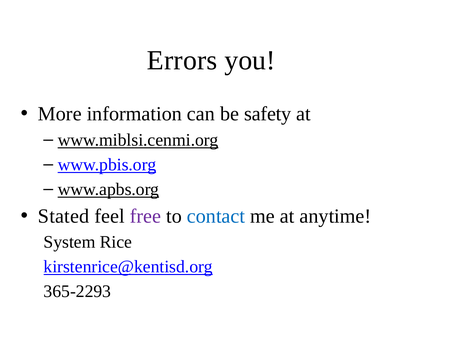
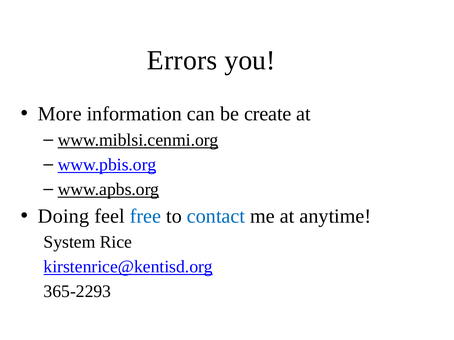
safety: safety -> create (268, 114)
Stated: Stated -> Doing (64, 216)
free colour: purple -> blue (145, 216)
